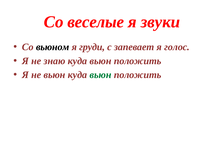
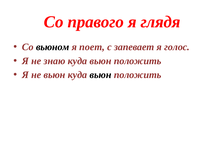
веселые: веселые -> правого (96, 22)
звуки: звуки -> глядя (160, 22)
груди: груди -> поет (92, 47)
вьюн colour: green -> black (101, 75)
